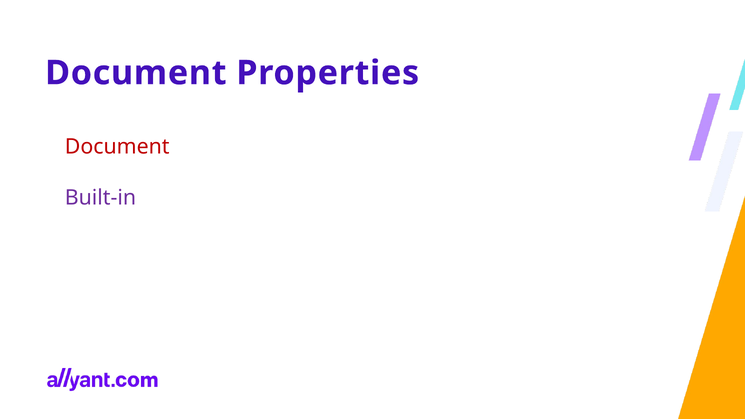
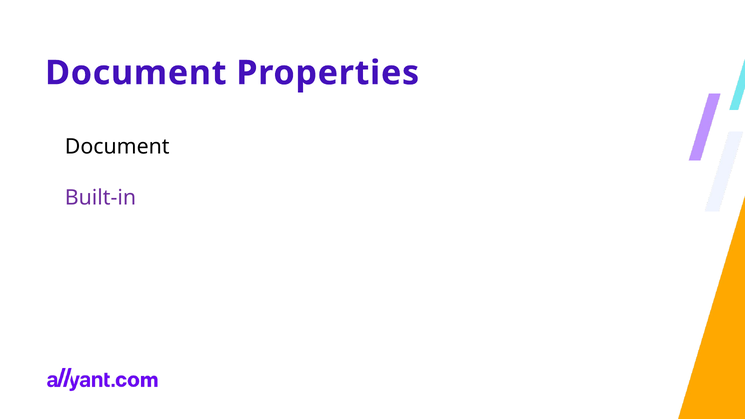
Document colour: red -> black (117, 146)
